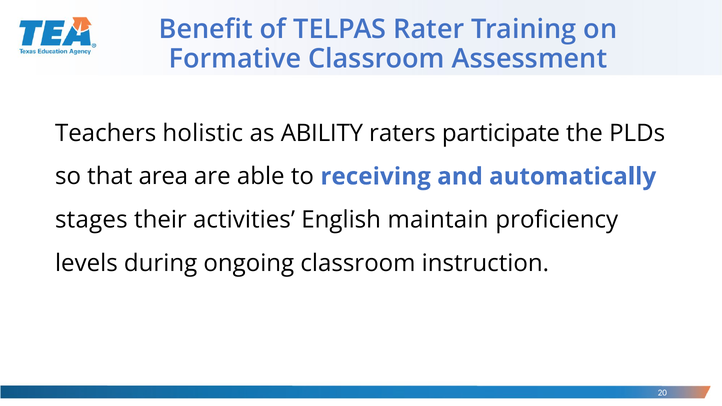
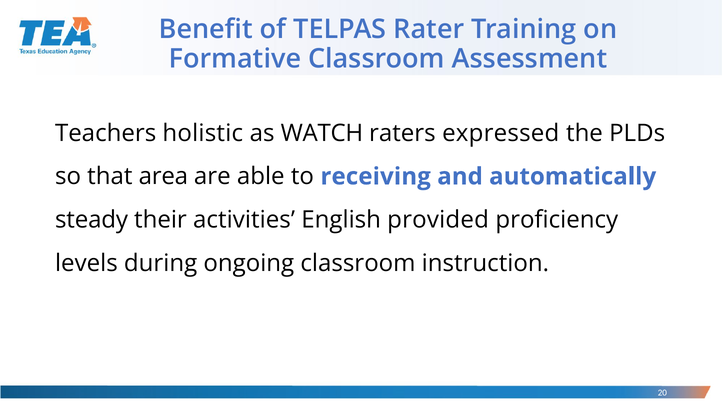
ABILITY: ABILITY -> WATCH (322, 133)
participate: participate -> expressed (501, 133)
stages: stages -> steady (92, 220)
maintain: maintain -> provided (438, 220)
